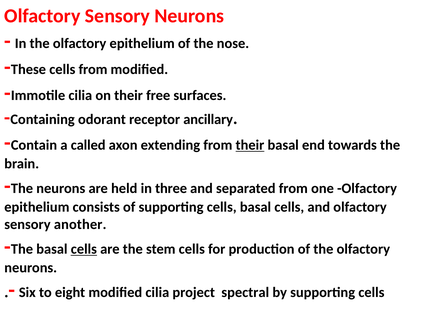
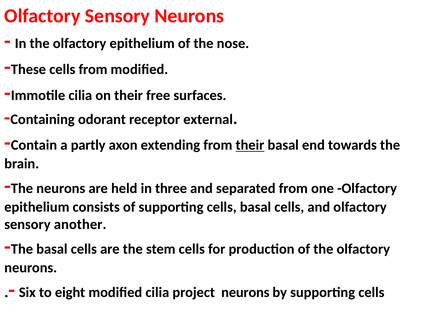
ancillary: ancillary -> external (208, 119)
called: called -> partly (88, 145)
cells underline: present -> none (84, 249)
project spectral: spectral -> neurons (245, 292)
